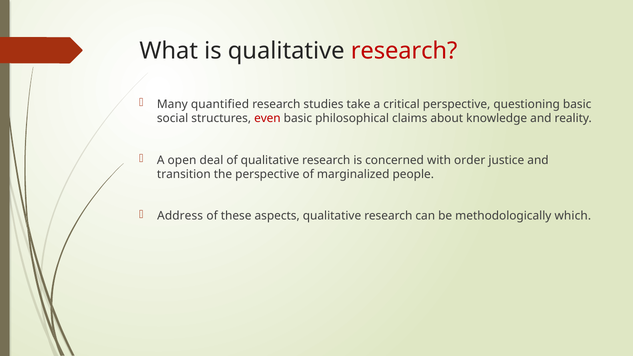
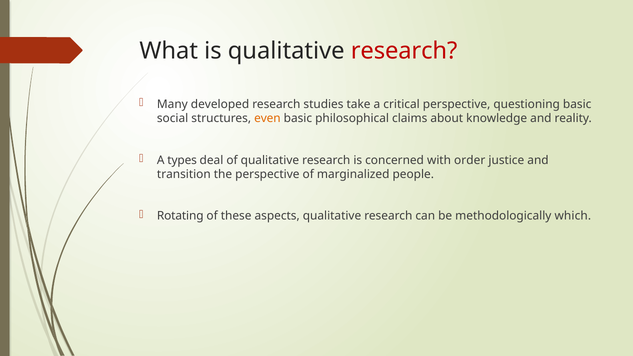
quantified: quantified -> developed (220, 104)
even colour: red -> orange (267, 119)
open: open -> types (182, 160)
Address: Address -> Rotating (180, 216)
